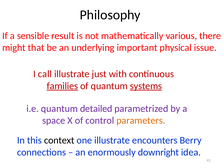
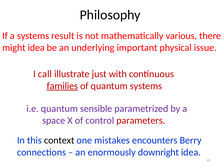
a sensible: sensible -> systems (33, 36)
might that: that -> idea (36, 48)
systems underline: present -> none (146, 86)
detailed: detailed -> sensible (96, 109)
parameters colour: orange -> red (141, 121)
one illustrate: illustrate -> mistakes (112, 140)
